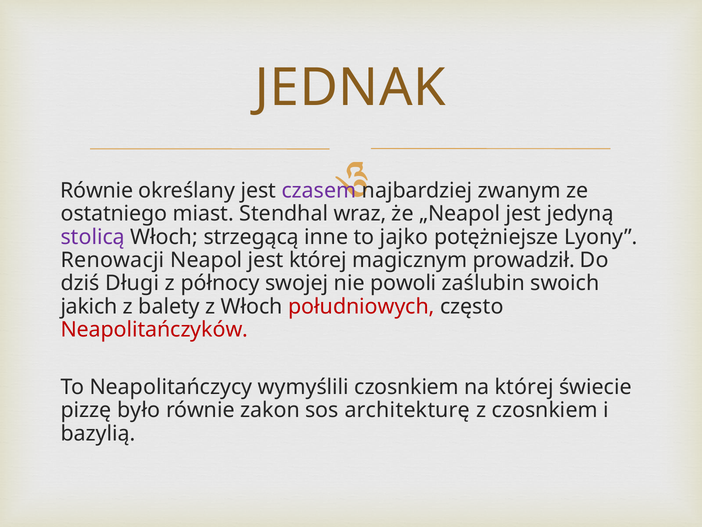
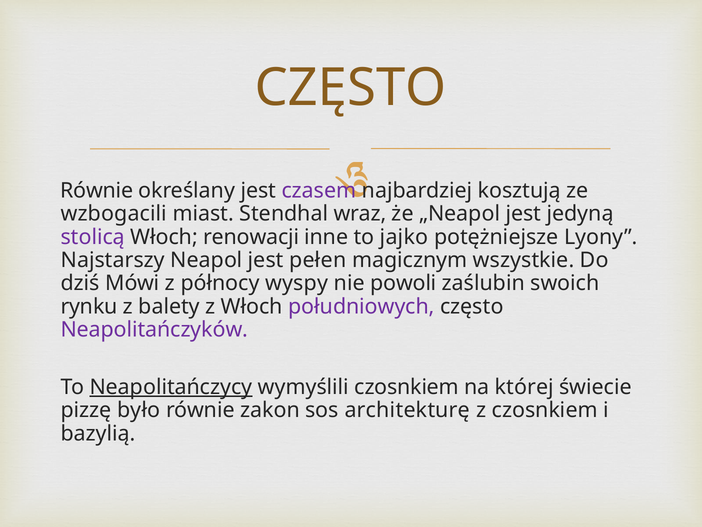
JEDNAK: JEDNAK -> CZĘSTO (351, 88)
zwanym: zwanym -> kosztują (519, 190)
ostatniego: ostatniego -> wzbogacili (114, 214)
strzegącą: strzegącą -> renowacji (251, 237)
Renowacji: Renowacji -> Najstarszy (113, 260)
jest której: której -> pełen (318, 260)
prowadził: prowadził -> wszystkie (524, 260)
Długi: Długi -> Mówi (132, 283)
swojej: swojej -> wyspy (297, 283)
jakich: jakich -> rynku (89, 306)
południowych colour: red -> purple (361, 306)
Neapolitańczyków colour: red -> purple (154, 329)
Neapolitańczycy underline: none -> present (171, 387)
